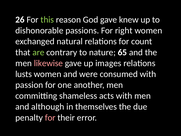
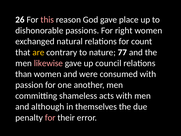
this colour: light green -> pink (47, 20)
knew: knew -> place (129, 20)
are colour: light green -> yellow (38, 52)
65: 65 -> 77 (122, 52)
images: images -> council (108, 63)
lusts: lusts -> than (24, 74)
